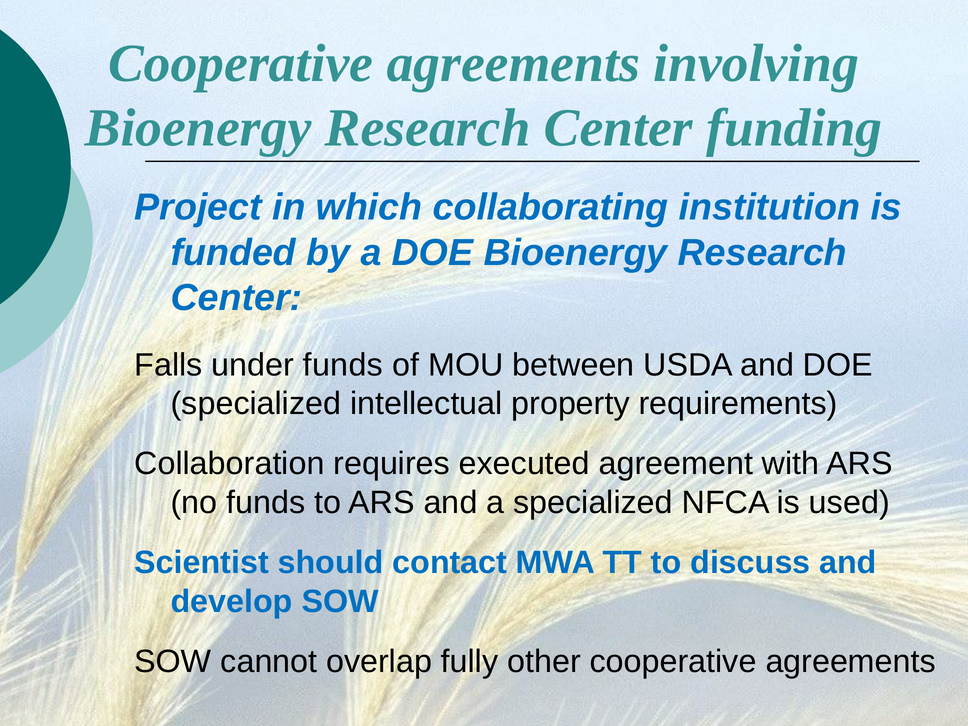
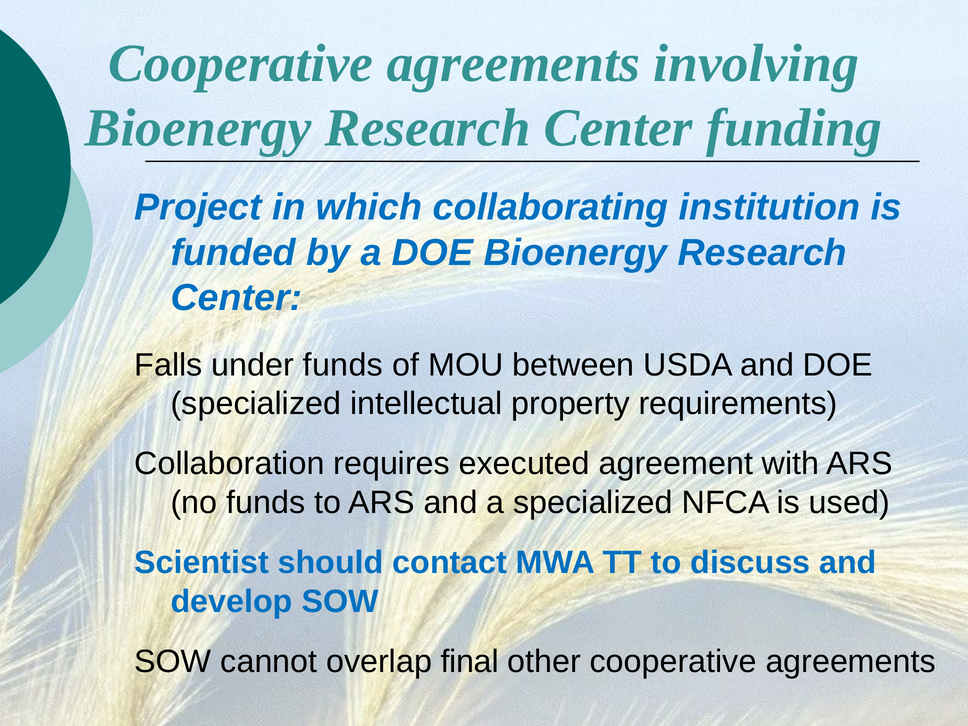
fully: fully -> final (470, 662)
